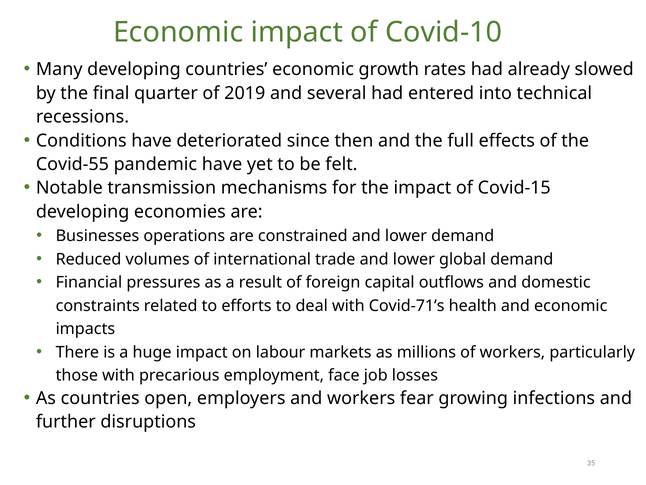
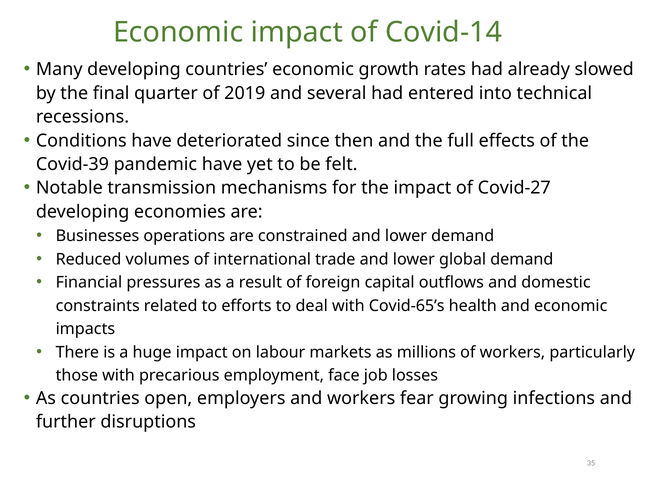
Covid-10: Covid-10 -> Covid-14 (444, 32)
Covid-55: Covid-55 -> Covid-39 (72, 164)
Covid-15: Covid-15 -> Covid-27 (514, 188)
Covid-71’s: Covid-71’s -> Covid-65’s (407, 305)
